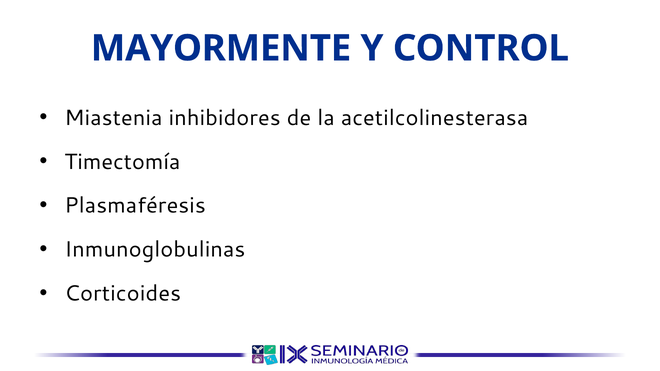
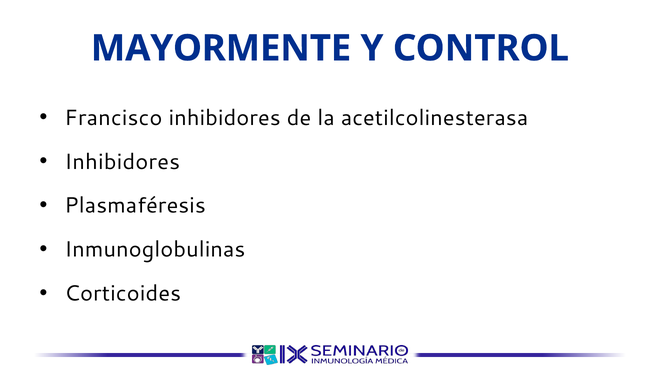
Miastenia: Miastenia -> Francisco (113, 118)
Timectomía: Timectomía -> Inhibidores (122, 162)
